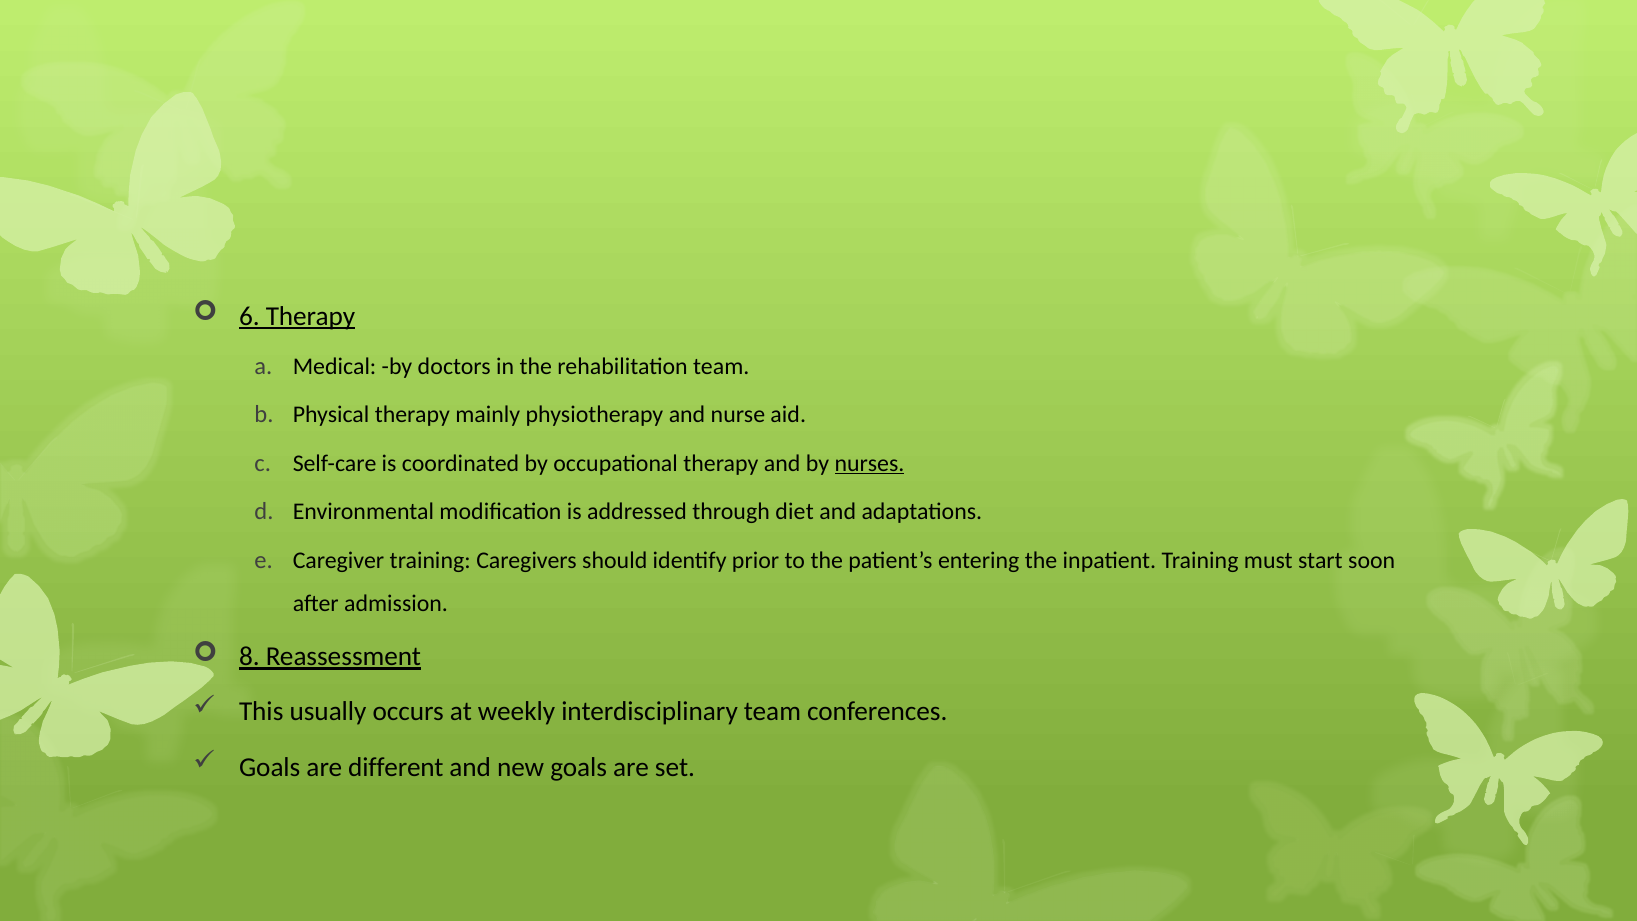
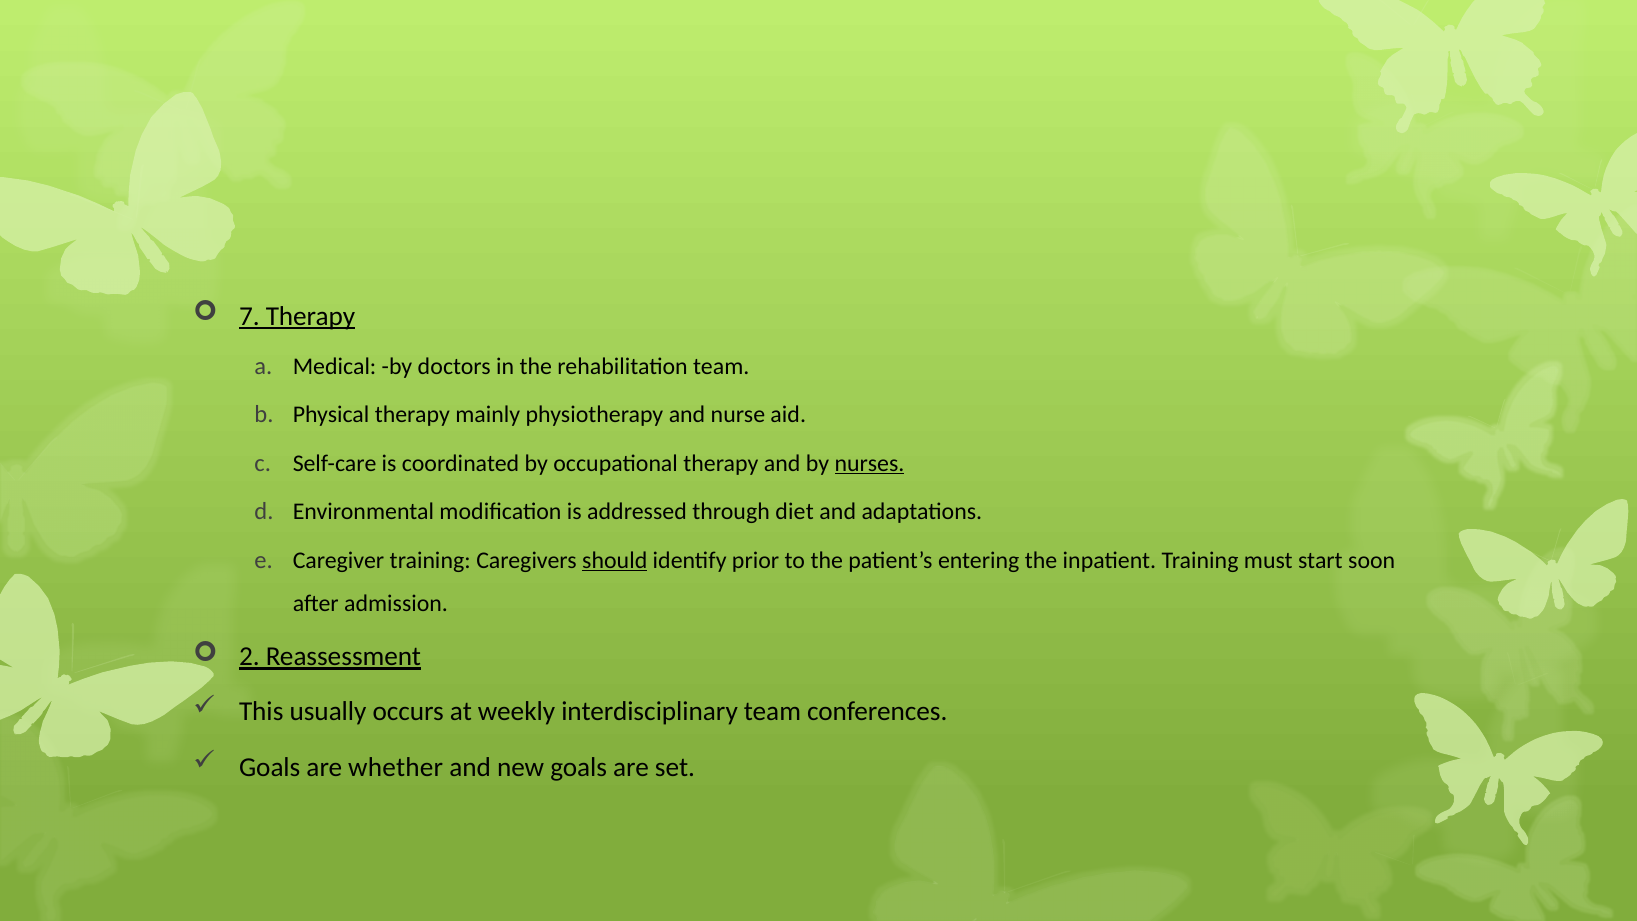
6: 6 -> 7 (249, 316)
should underline: none -> present (615, 560)
8: 8 -> 2 (249, 656)
different: different -> whether (396, 767)
